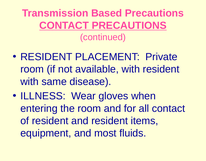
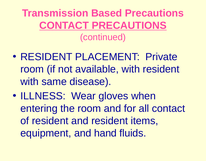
most: most -> hand (105, 133)
